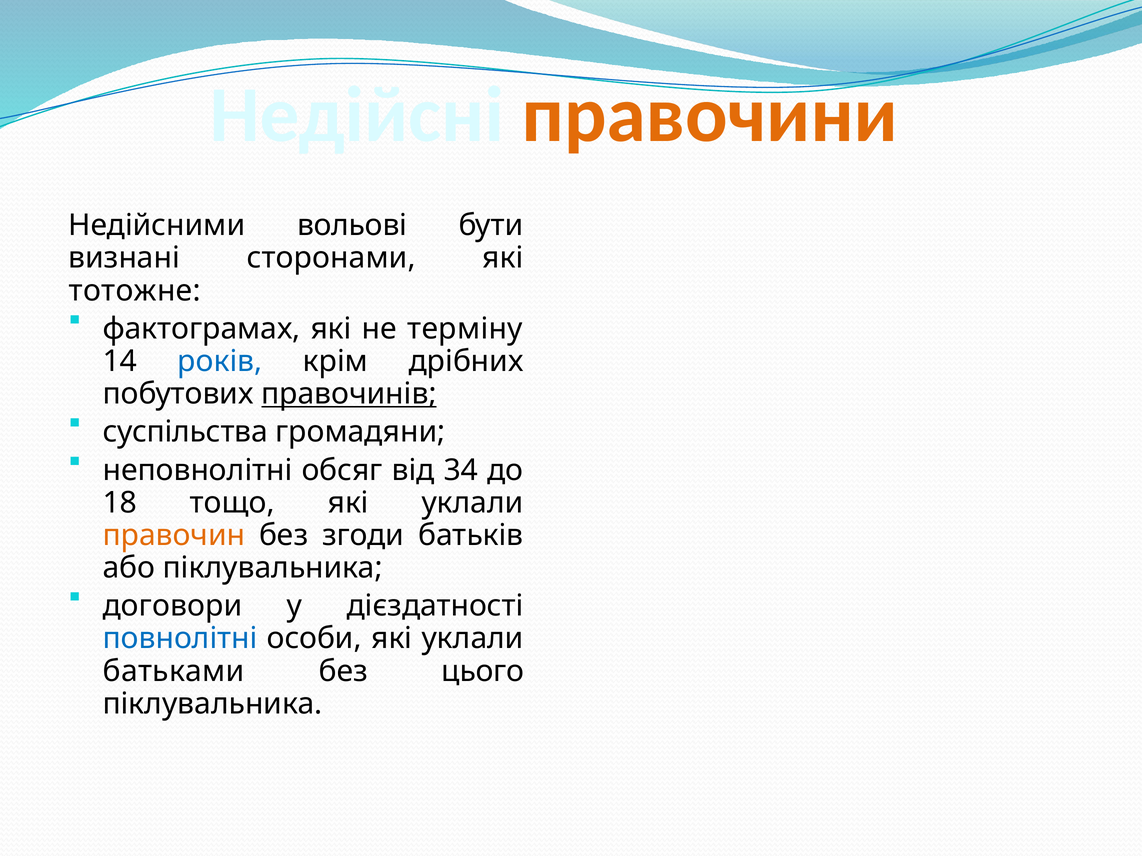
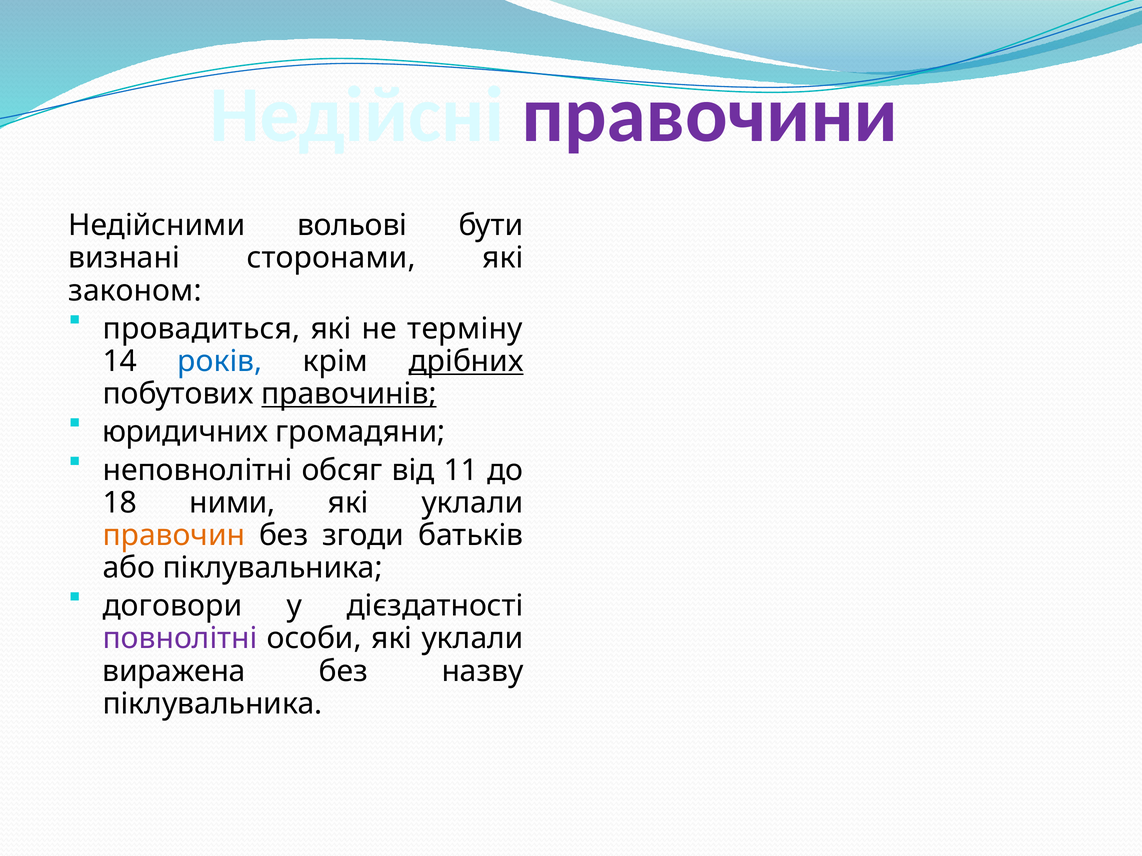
правочини colour: orange -> purple (710, 115)
тотожне: тотожне -> законом (135, 291)
фактограмах: фактограмах -> провадиться (201, 329)
дрібних underline: none -> present (466, 362)
суспільства: суспільства -> юридичних (185, 432)
34: 34 -> 11 (461, 471)
тощо: тощо -> ними (232, 503)
повнолітні colour: blue -> purple (180, 639)
батьками: батьками -> виражена (174, 671)
цього: цього -> назву (483, 671)
